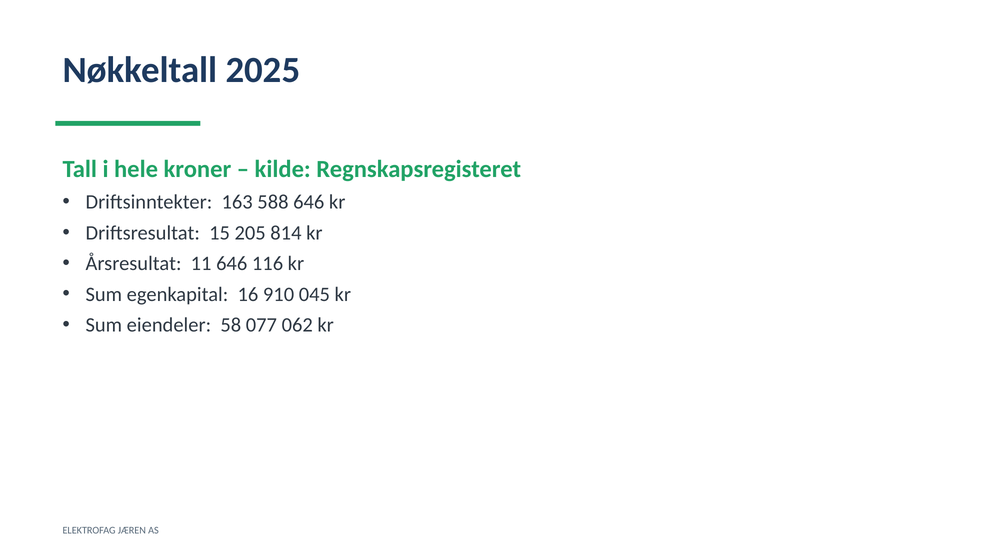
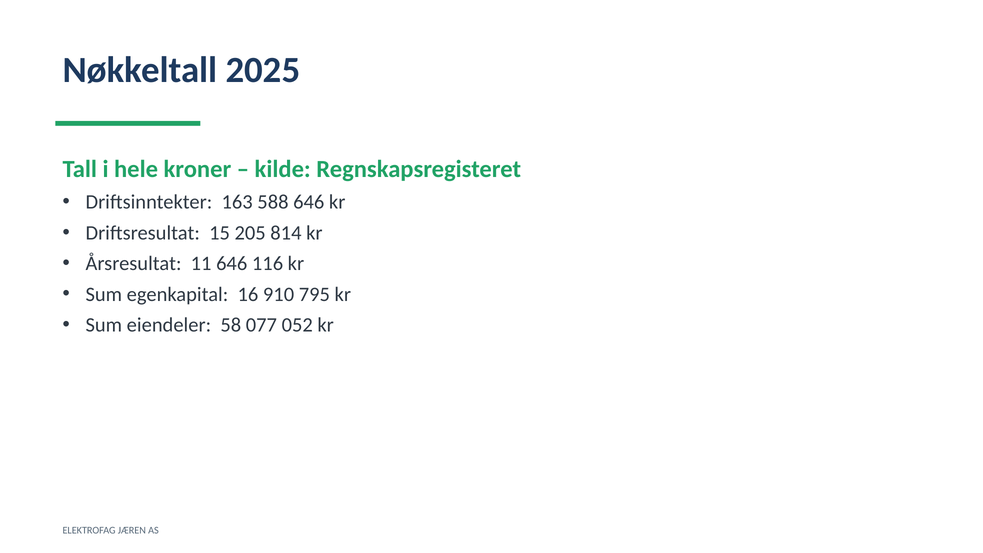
045: 045 -> 795 (314, 294)
062: 062 -> 052 (297, 325)
